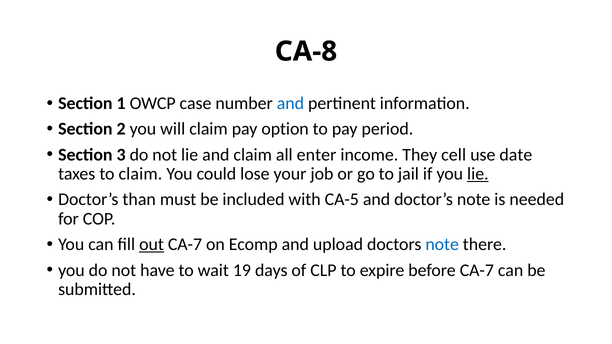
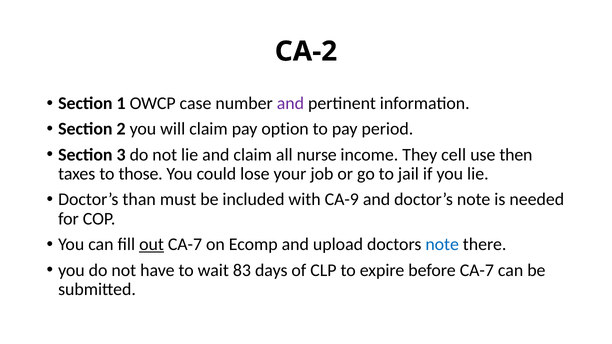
CA-8: CA-8 -> CA-2 (306, 51)
and colour: blue -> purple (290, 103)
enter: enter -> nurse (317, 155)
date: date -> then (516, 155)
to claim: claim -> those (141, 174)
lie underline: present -> none (478, 174)
CA-5: CA-5 -> CA-9 (342, 200)
19: 19 -> 83 (242, 270)
